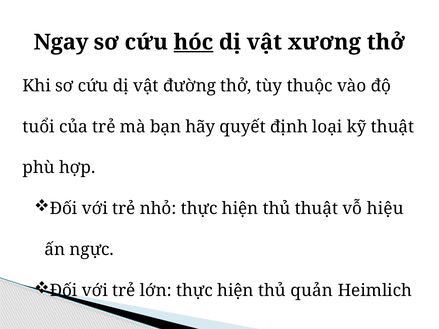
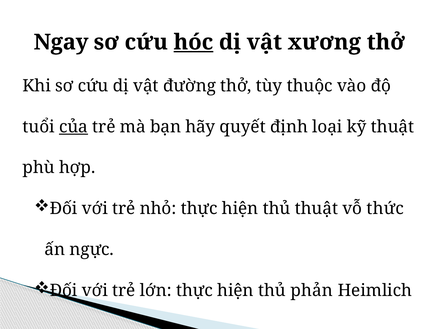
của underline: none -> present (74, 127)
hiệu: hiệu -> thức (385, 209)
quản: quản -> phản (312, 291)
